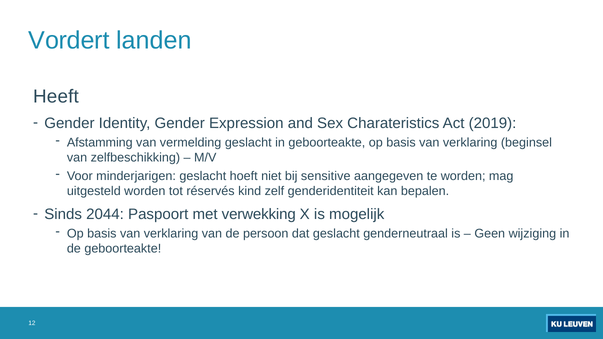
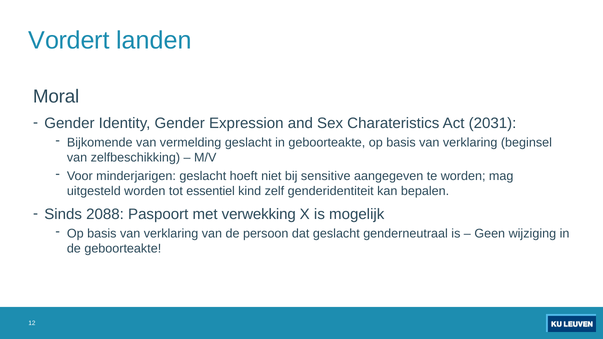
Heeft: Heeft -> Moral (56, 97)
2019: 2019 -> 2031 (493, 123)
Afstamming: Afstamming -> Bijkomende (100, 143)
réservés: réservés -> essentiel (211, 191)
2044: 2044 -> 2088 (105, 214)
